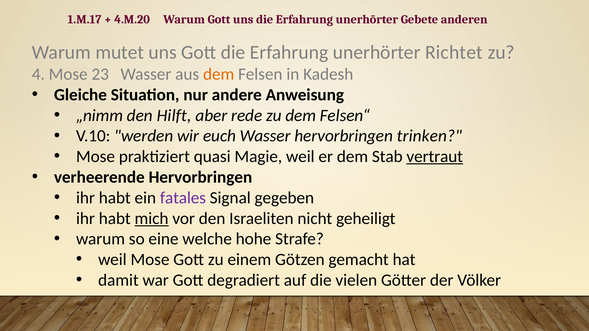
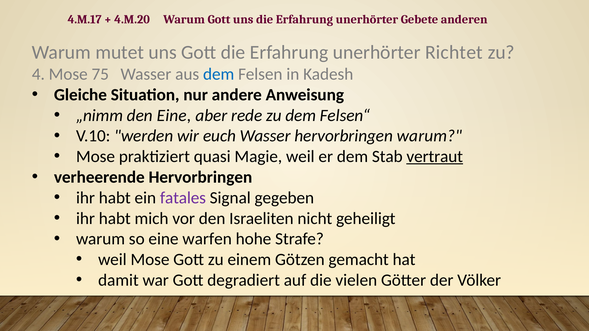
1.M.17: 1.M.17 -> 4.M.17 (85, 20)
23: 23 -> 75 (100, 74)
dem colour: orange -> blue (219, 74)
den Hilft: Hilft -> Eine (174, 115)
hervorbringen trinken: trinken -> warum (430, 136)
mich underline: present -> none (152, 219)
welche: welche -> warfen (207, 239)
